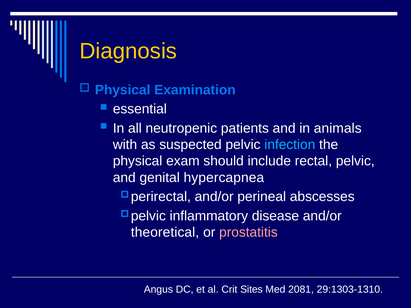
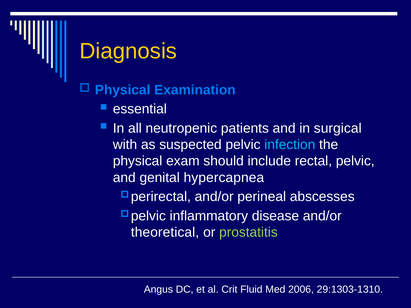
animals: animals -> surgical (338, 128)
prostatitis colour: pink -> light green (248, 232)
Sites: Sites -> Fluid (251, 290)
2081: 2081 -> 2006 (301, 290)
